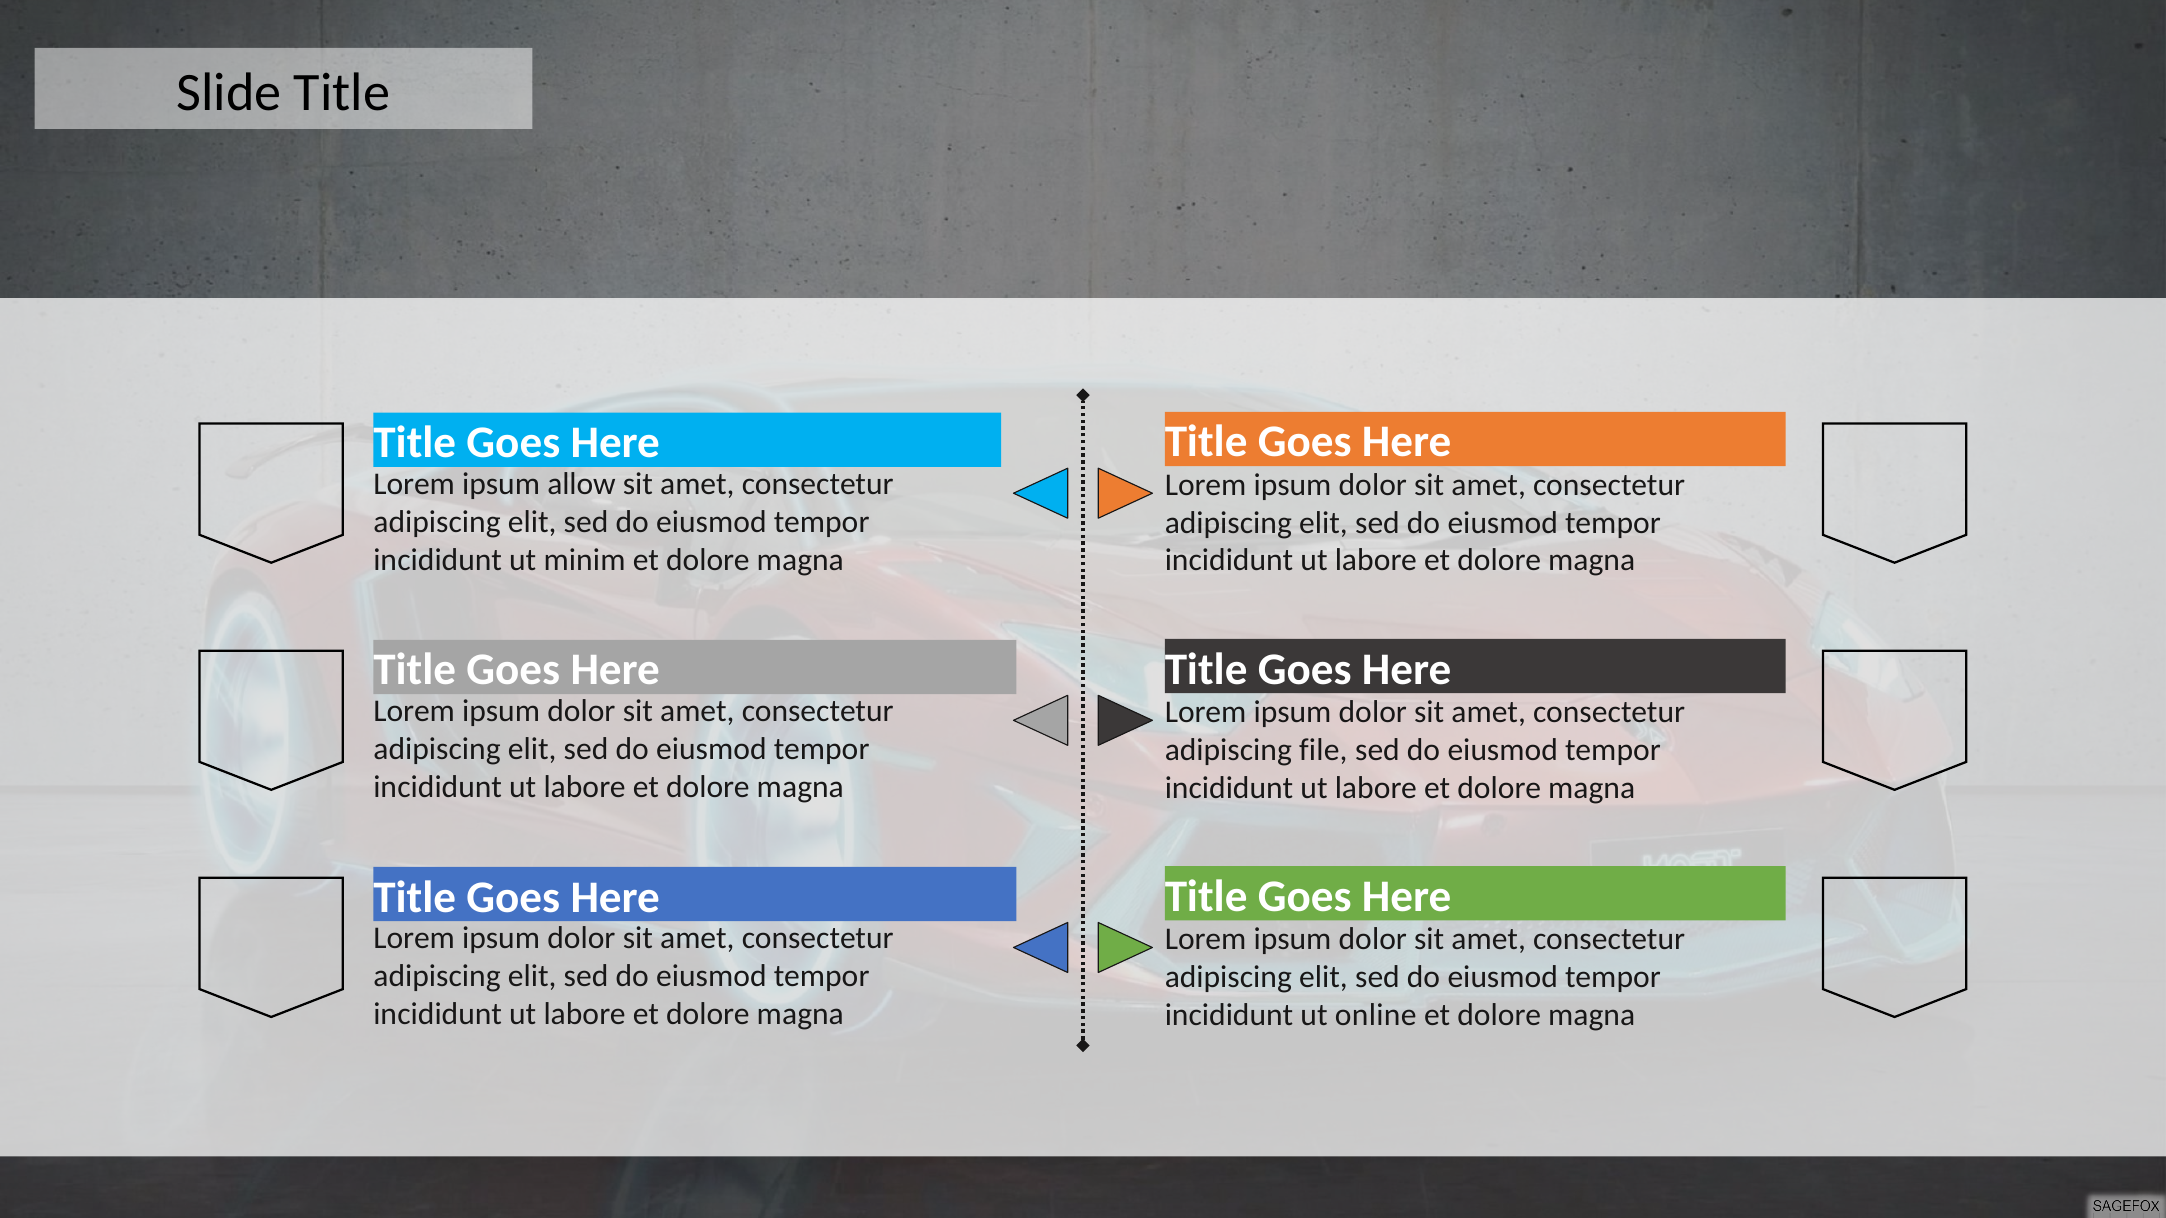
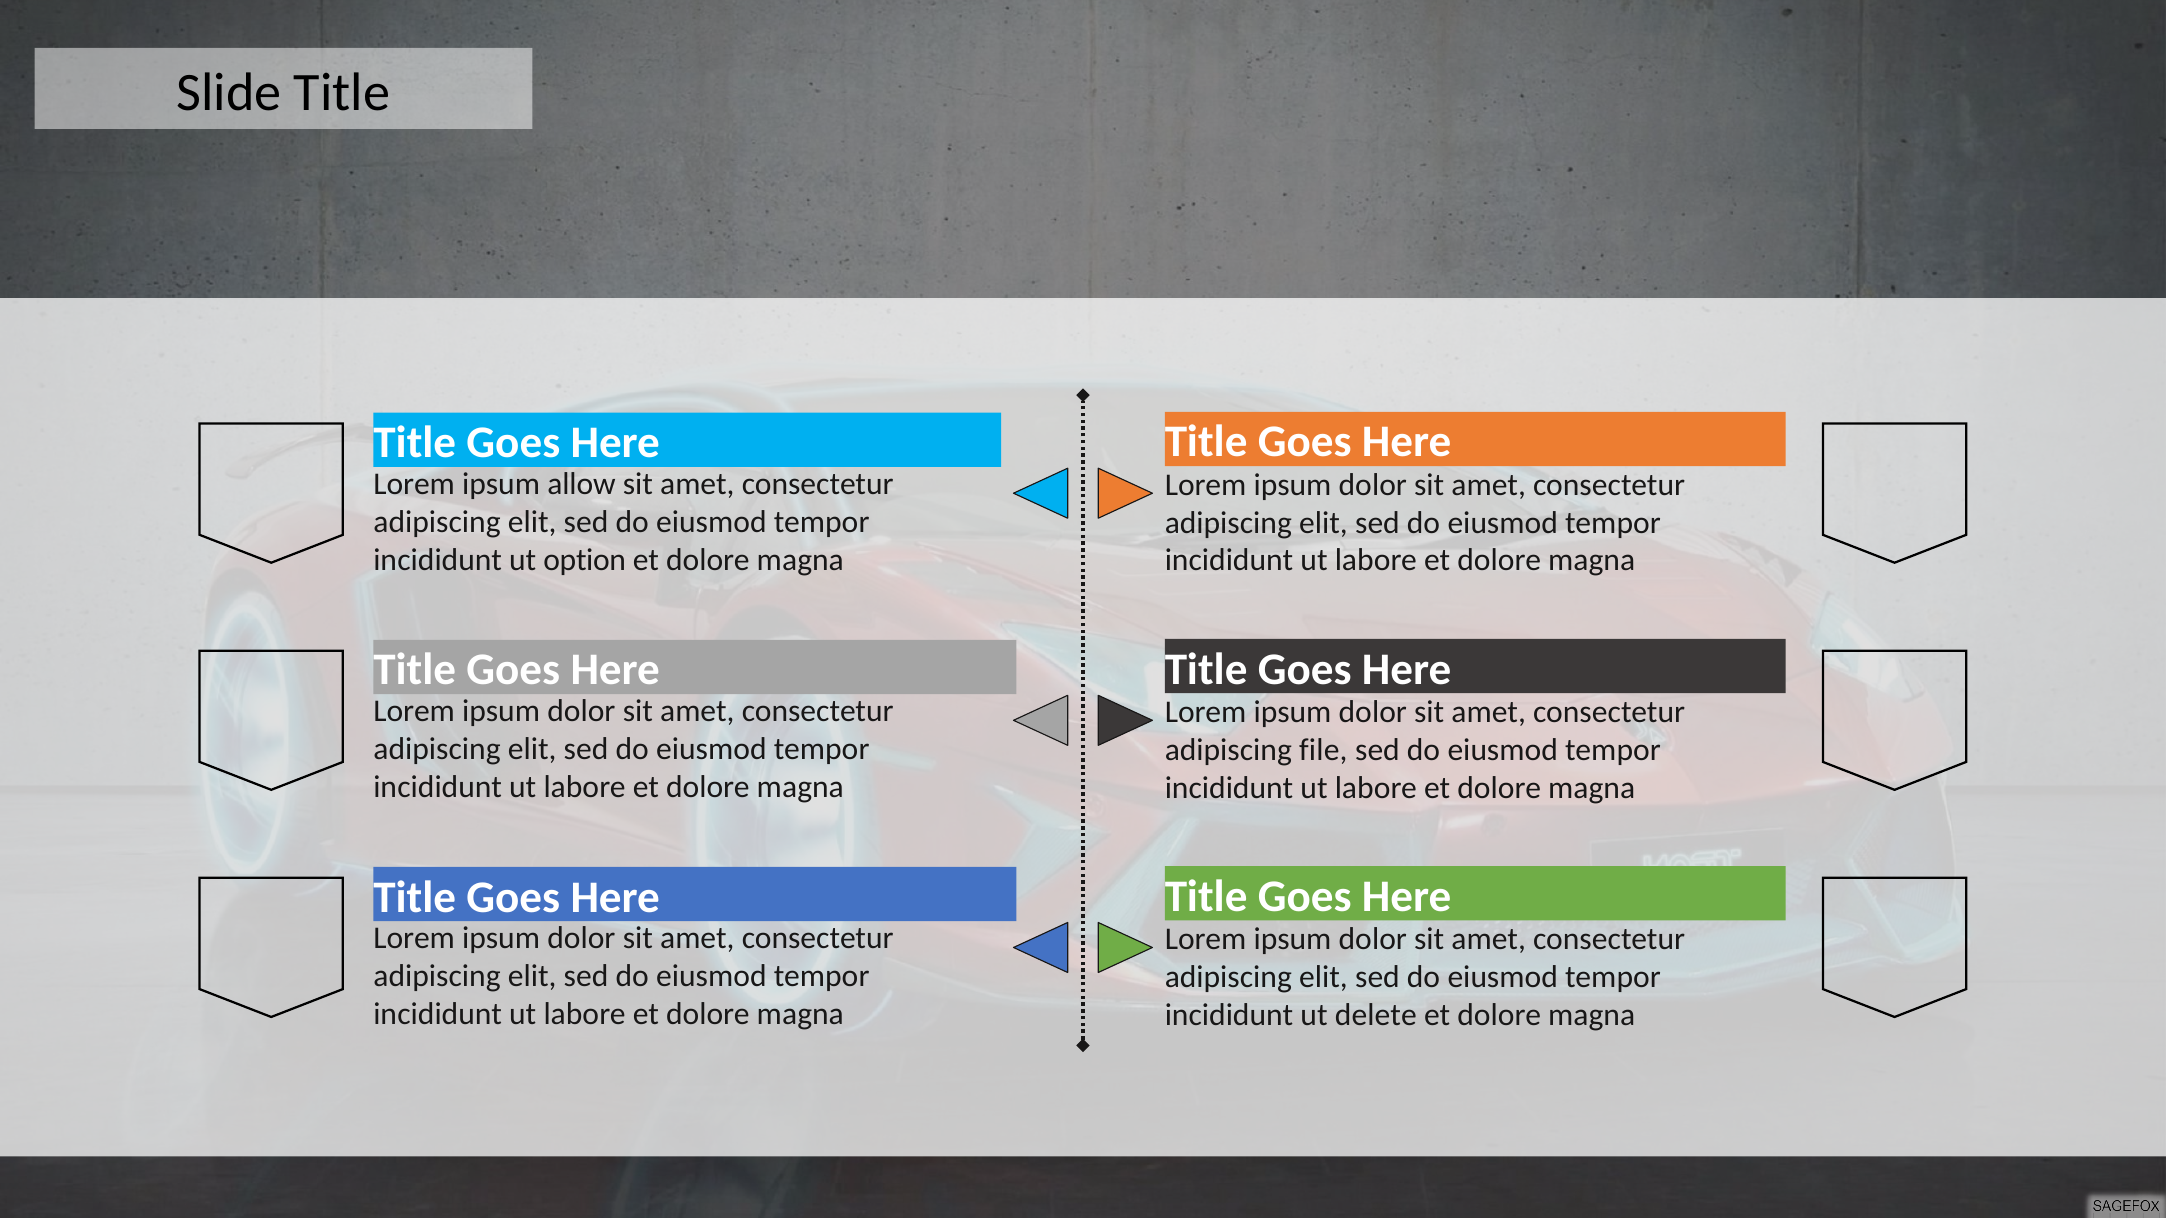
minim: minim -> option (585, 560)
online: online -> delete (1376, 1015)
